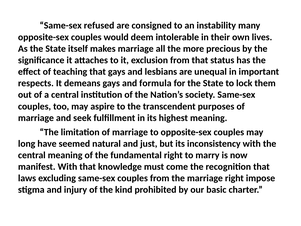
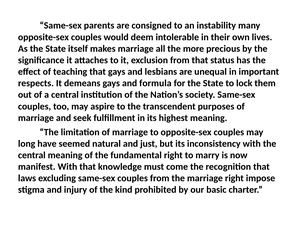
refused: refused -> parents (99, 26)
